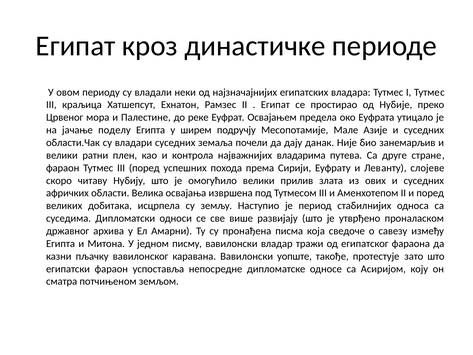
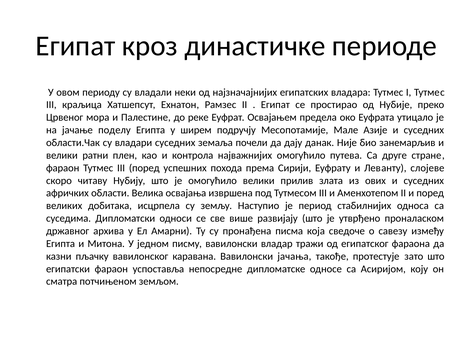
најважнијих владарима: владарима -> омогућило (301, 155)
уопште: уопште -> јачања (294, 256)
